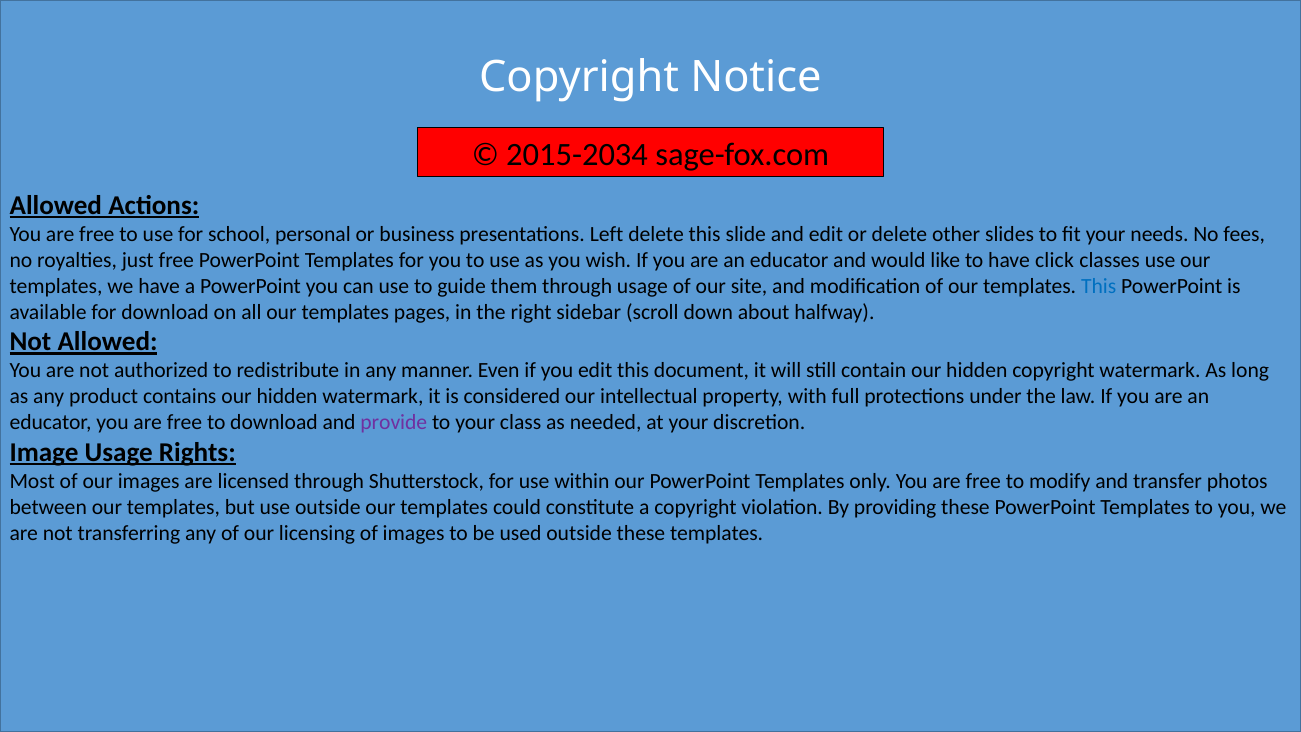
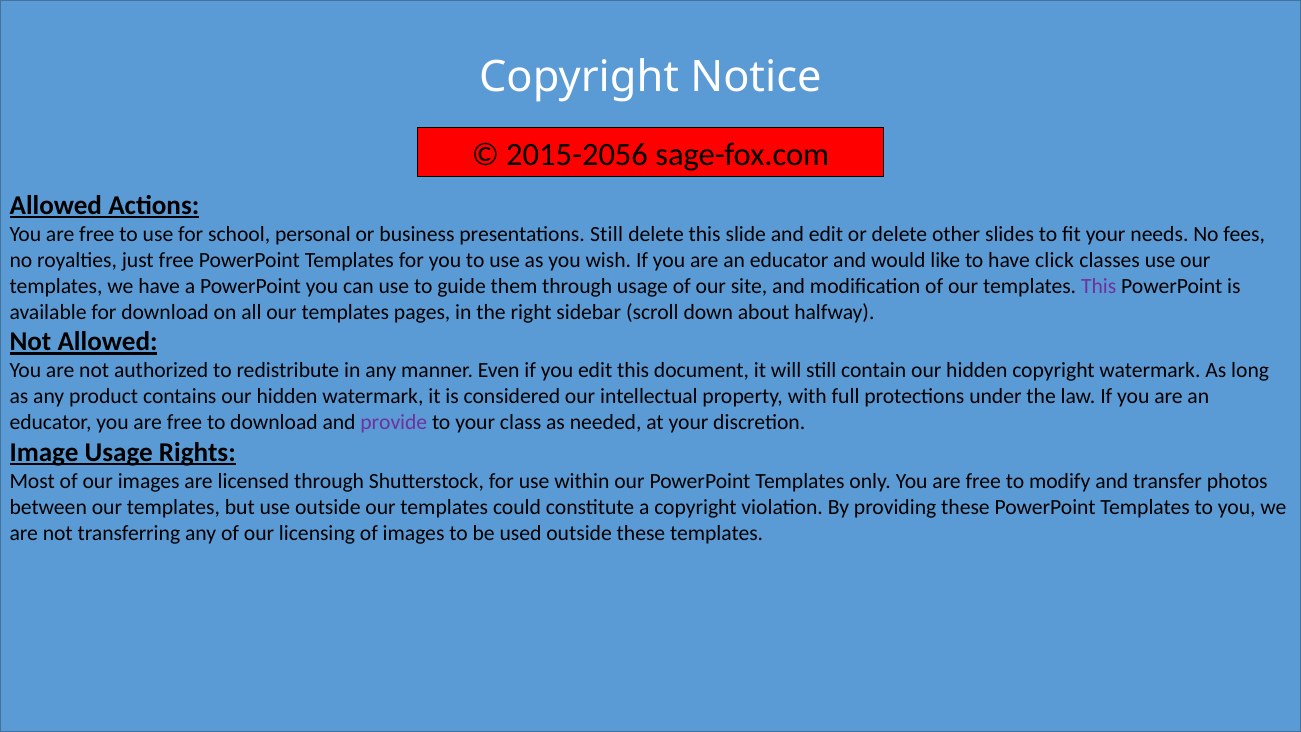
2015-2034: 2015-2034 -> 2015-2056 (577, 154)
presentations Left: Left -> Still (607, 234)
This colour: blue -> purple (1099, 286)
